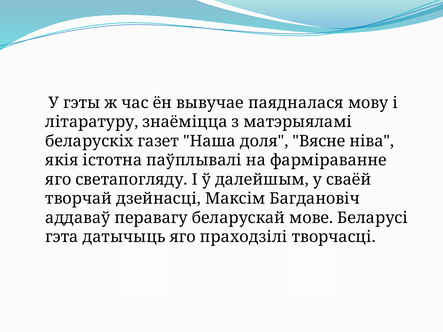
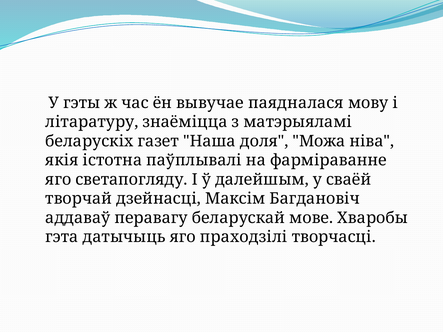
Вясне: Вясне -> Можа (319, 141)
Беларусі: Беларусі -> Хваробы (373, 218)
